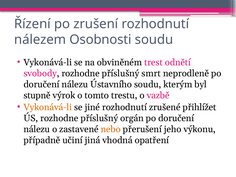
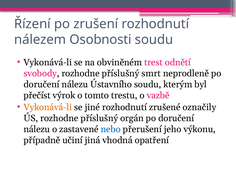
stupně: stupně -> přečíst (37, 95)
přihlížet: přihlížet -> označily (199, 107)
nebo colour: orange -> blue (111, 129)
